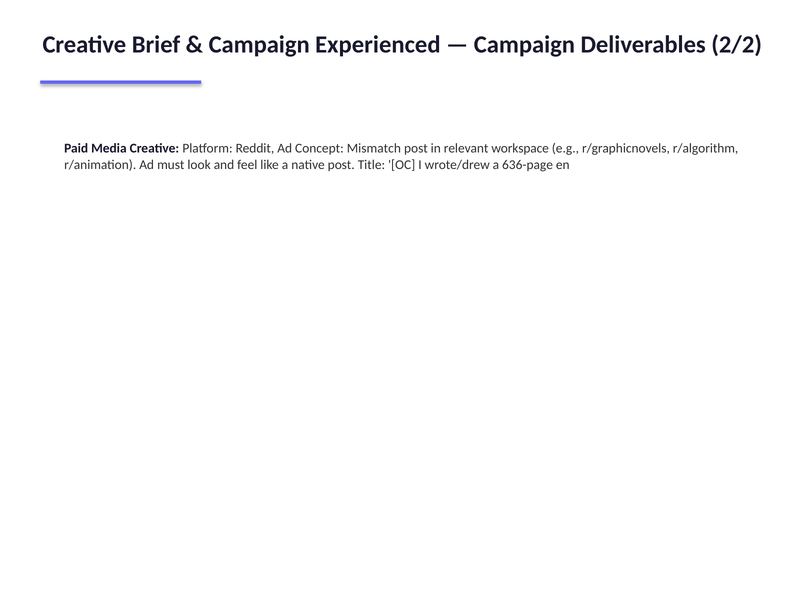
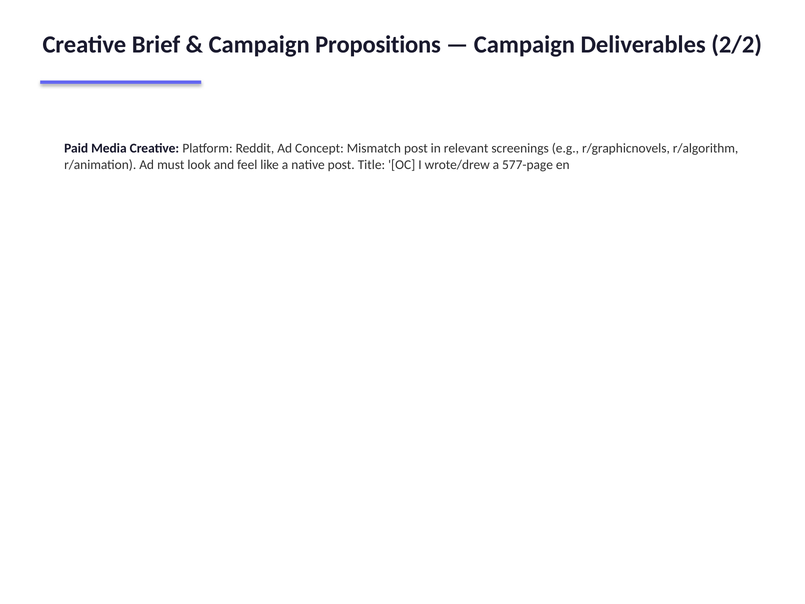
Experienced: Experienced -> Propositions (378, 45)
workspace: workspace -> screenings (520, 148)
636-page: 636-page -> 577-page (528, 165)
